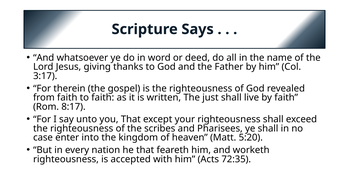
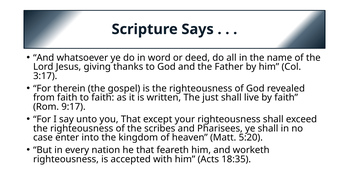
8:17: 8:17 -> 9:17 (73, 107)
72:35: 72:35 -> 18:35 (236, 159)
